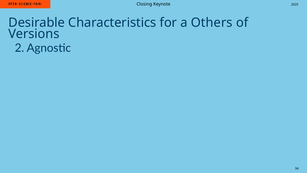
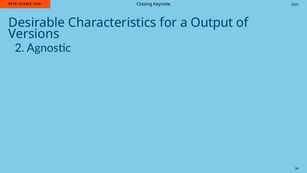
Others: Others -> Output (212, 23)
